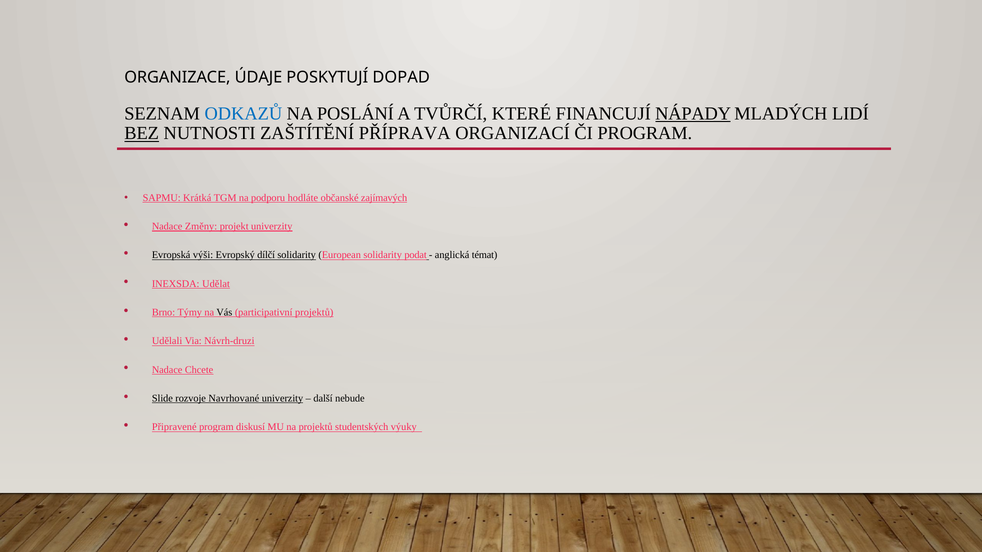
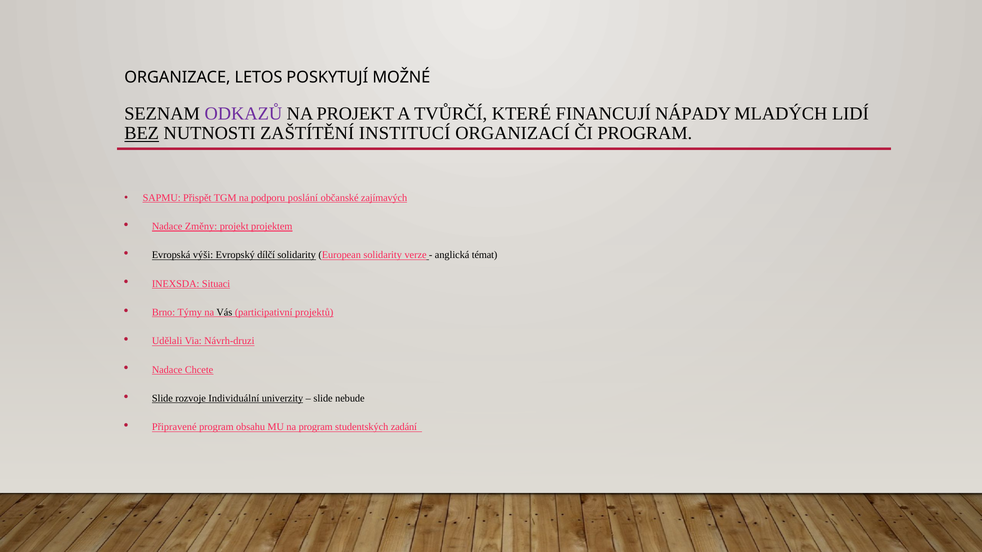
ÚDAJE: ÚDAJE -> LETOS (259, 77)
DOPAD: DOPAD -> MOŽNÉ (401, 77)
ODKAZŮ colour: blue -> purple (243, 114)
NA POSLÁNÍ: POSLÁNÍ -> PROJEKT (355, 114)
NÁPADY underline: present -> none (693, 114)
PŘÍPRAVA: PŘÍPRAVA -> INSTITUCÍ (405, 133)
Krátká: Krátká -> Přispět (197, 198)
hodláte: hodláte -> poslání (303, 198)
projekt univerzity: univerzity -> projektem (272, 227)
podat: podat -> verze (416, 255)
Udělat: Udělat -> Situaci (216, 284)
Navrhované: Navrhované -> Individuální (234, 399)
další: další -> slide (323, 399)
diskusí: diskusí -> obsahu (251, 427)
na projektů: projektů -> program (316, 427)
výuky: výuky -> zadání (404, 427)
